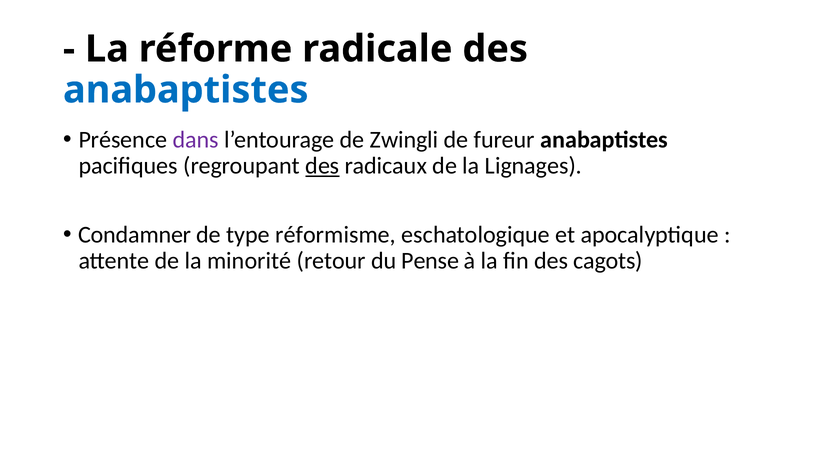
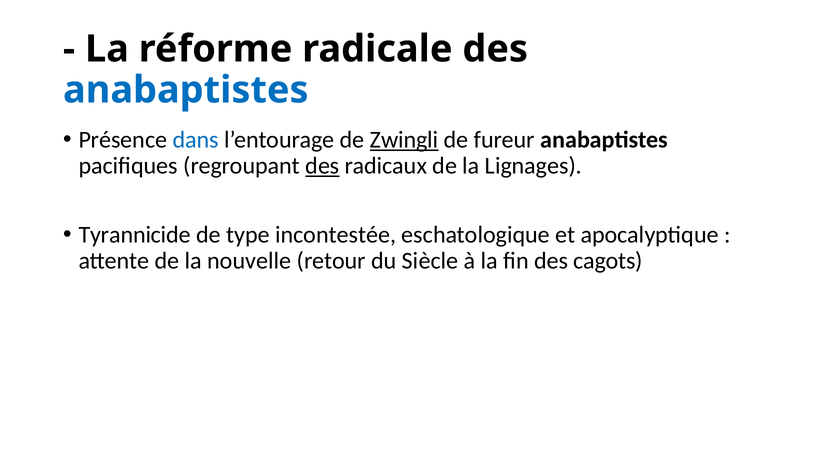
dans colour: purple -> blue (196, 140)
Zwingli underline: none -> present (404, 140)
Condamner: Condamner -> Tyrannicide (135, 235)
réformisme: réformisme -> incontestée (336, 235)
minorité: minorité -> nouvelle (249, 261)
Pense: Pense -> Siècle (430, 261)
